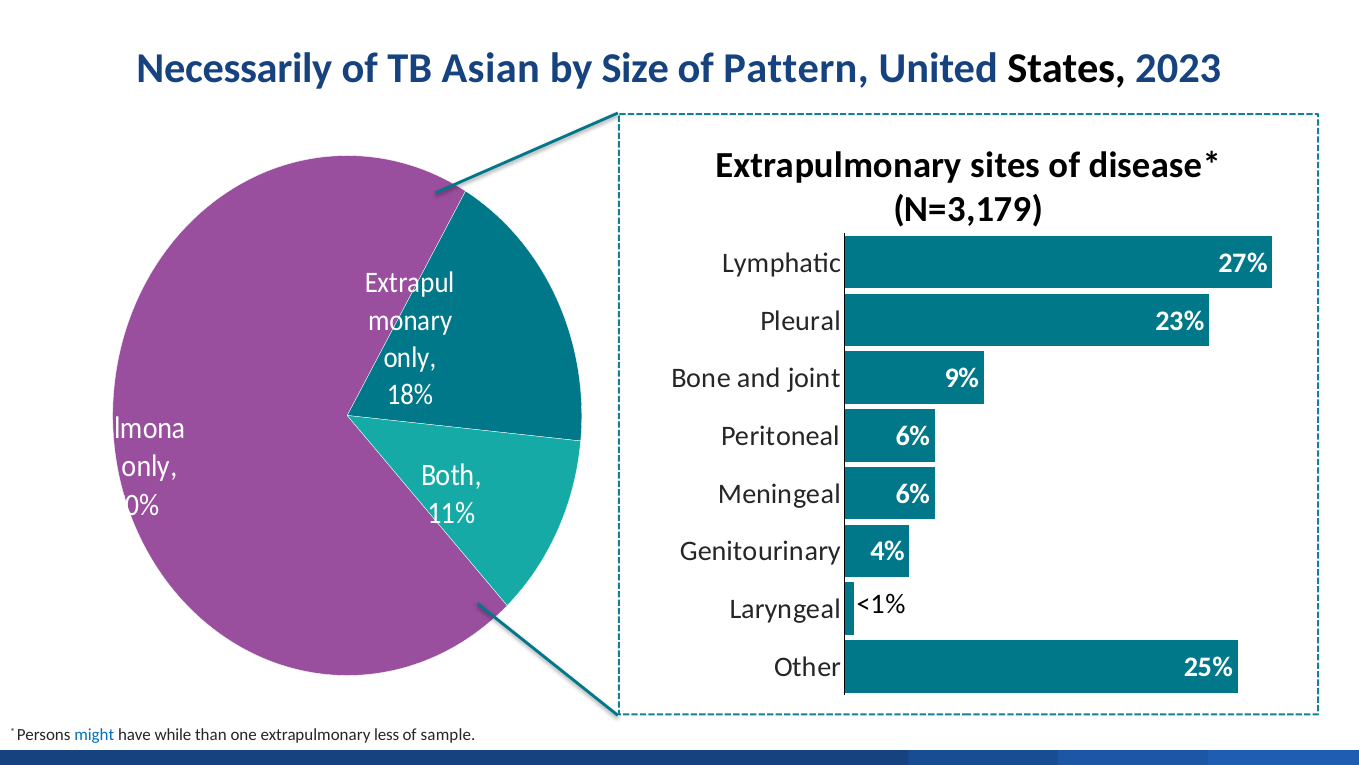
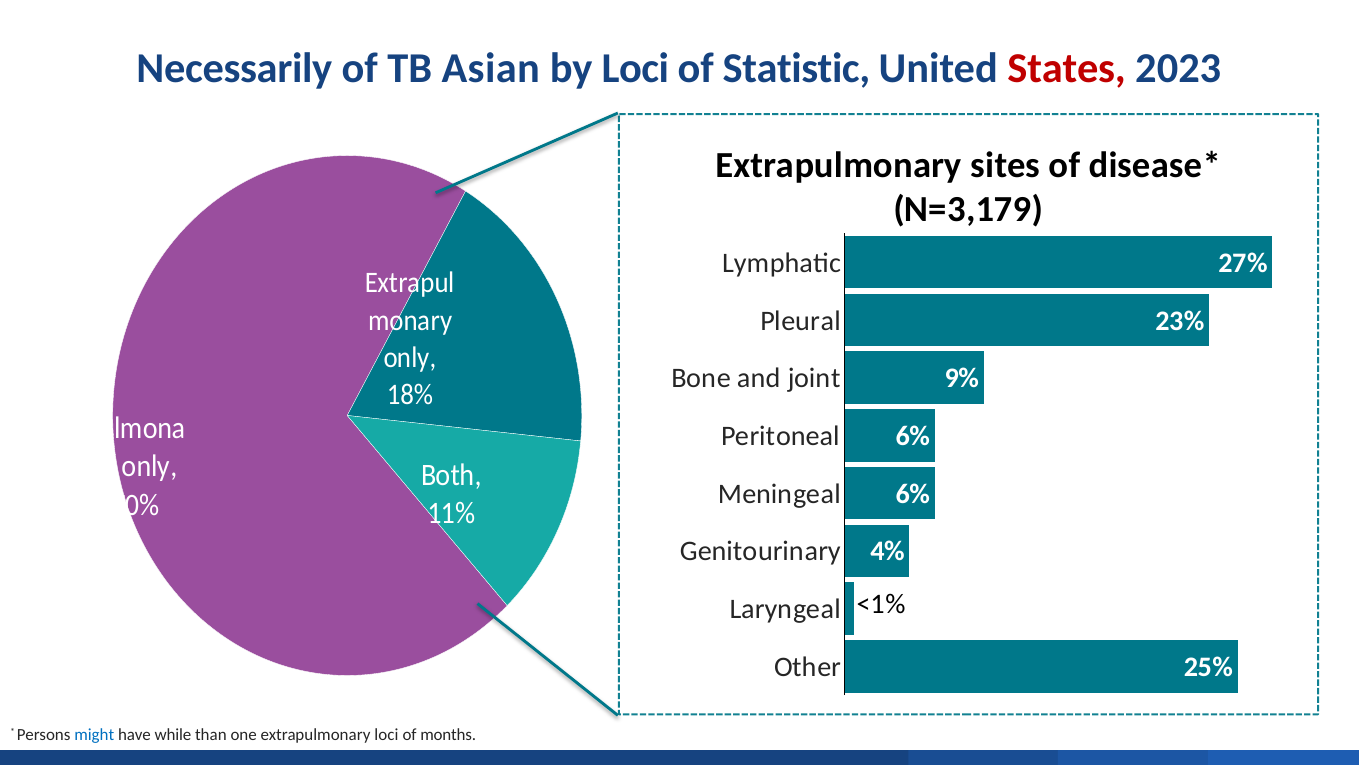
by Size: Size -> Loci (635, 68)
Pattern: Pattern -> Statistic (796, 68)
States colour: black -> red (1067, 68)
extrapulmonary less: less -> loci (386, 734)
sample: sample -> months (448, 734)
